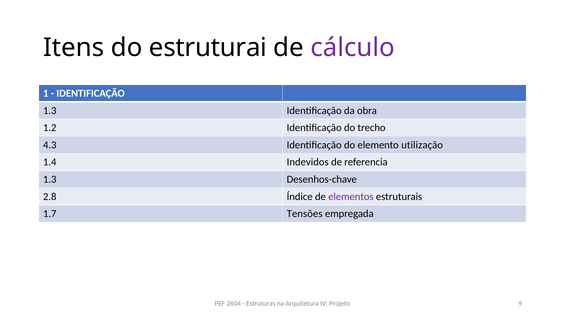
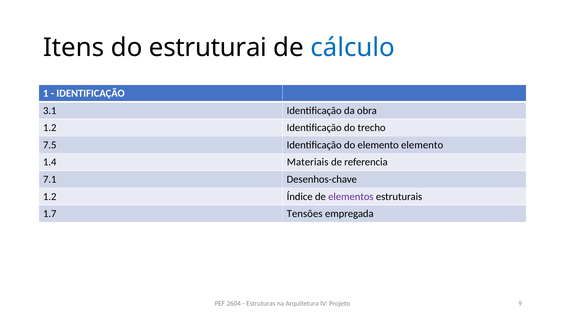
cálculo colour: purple -> blue (353, 47)
1.3: 1.3 -> 3.1 (50, 110)
4.3: 4.3 -> 7.5 (50, 145)
elemento utilização: utilização -> elemento (422, 145)
Indevidos: Indevidos -> Materiais (308, 162)
1.3: 1.3 -> 7.1 (50, 179)
2.8: 2.8 -> 1.2 (50, 196)
